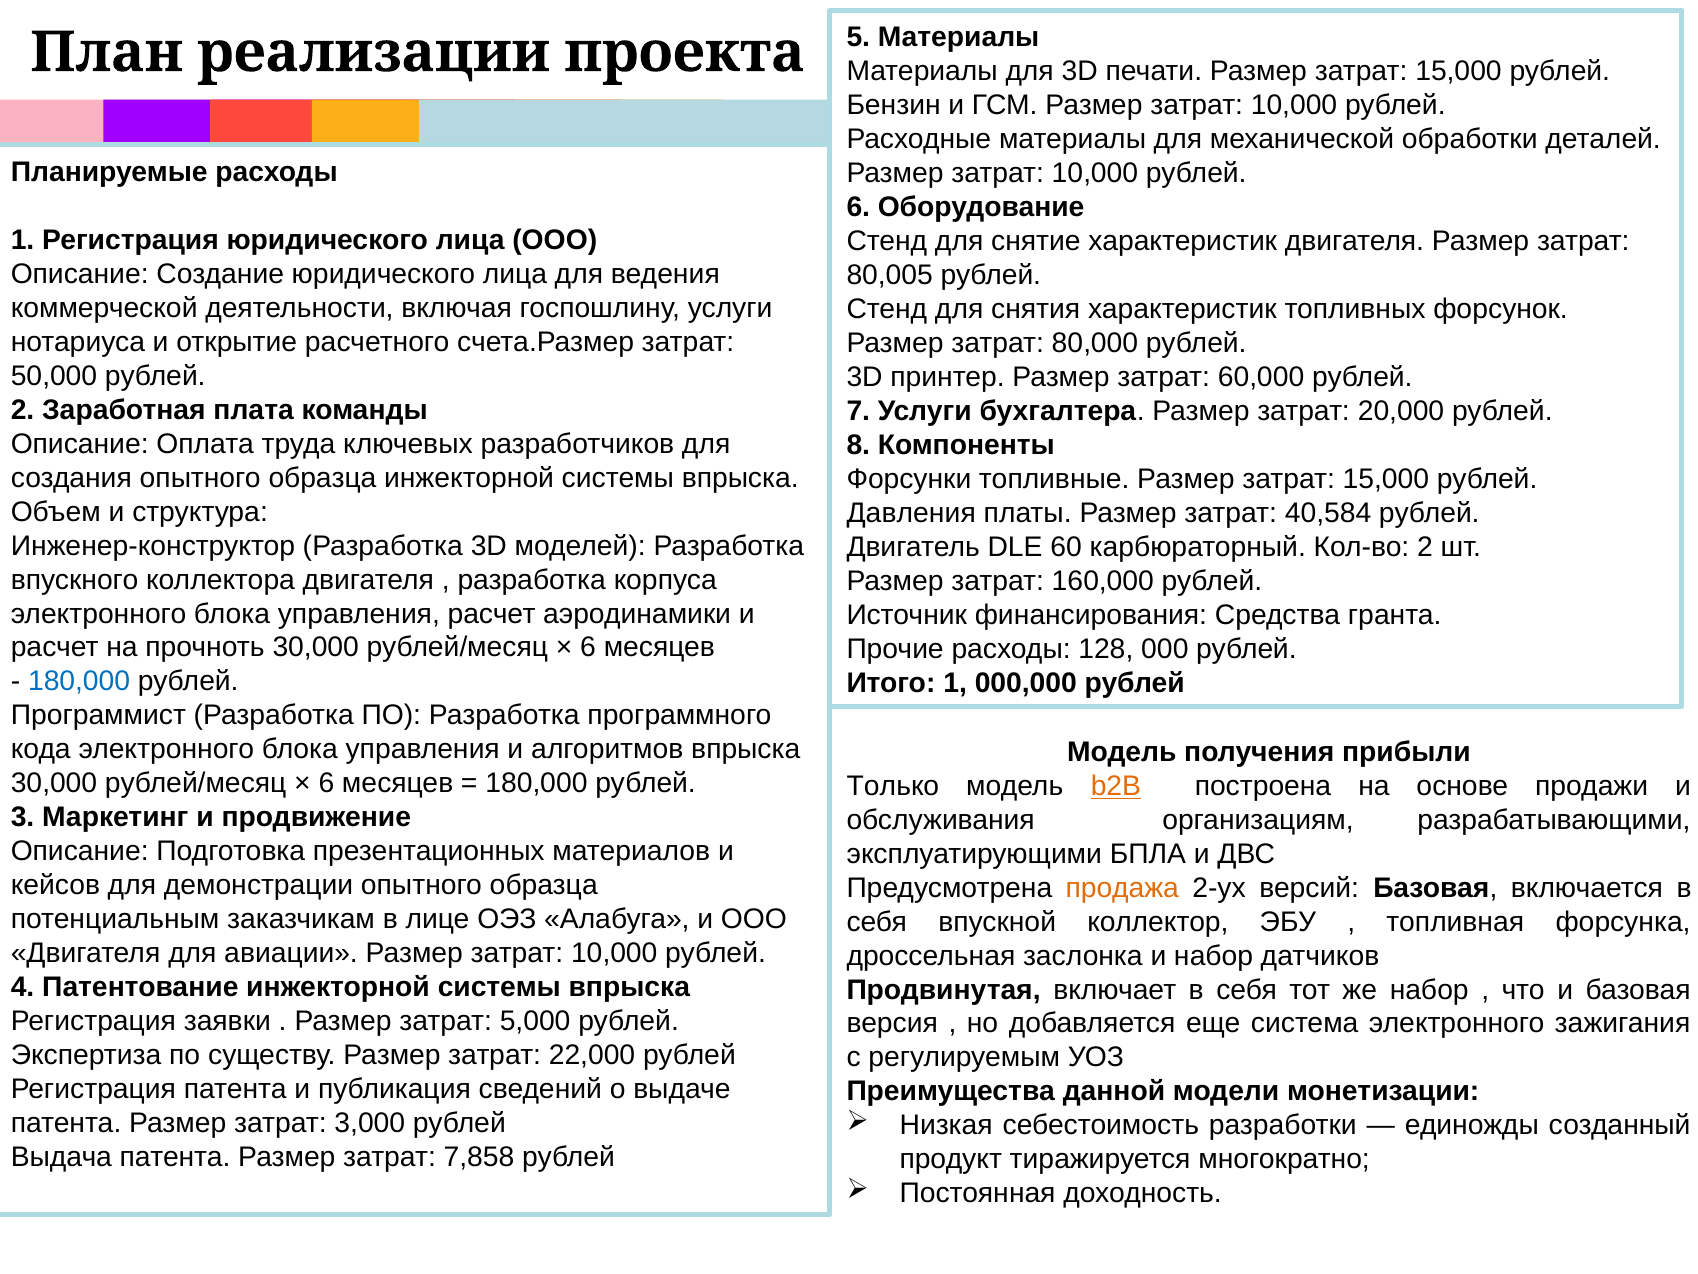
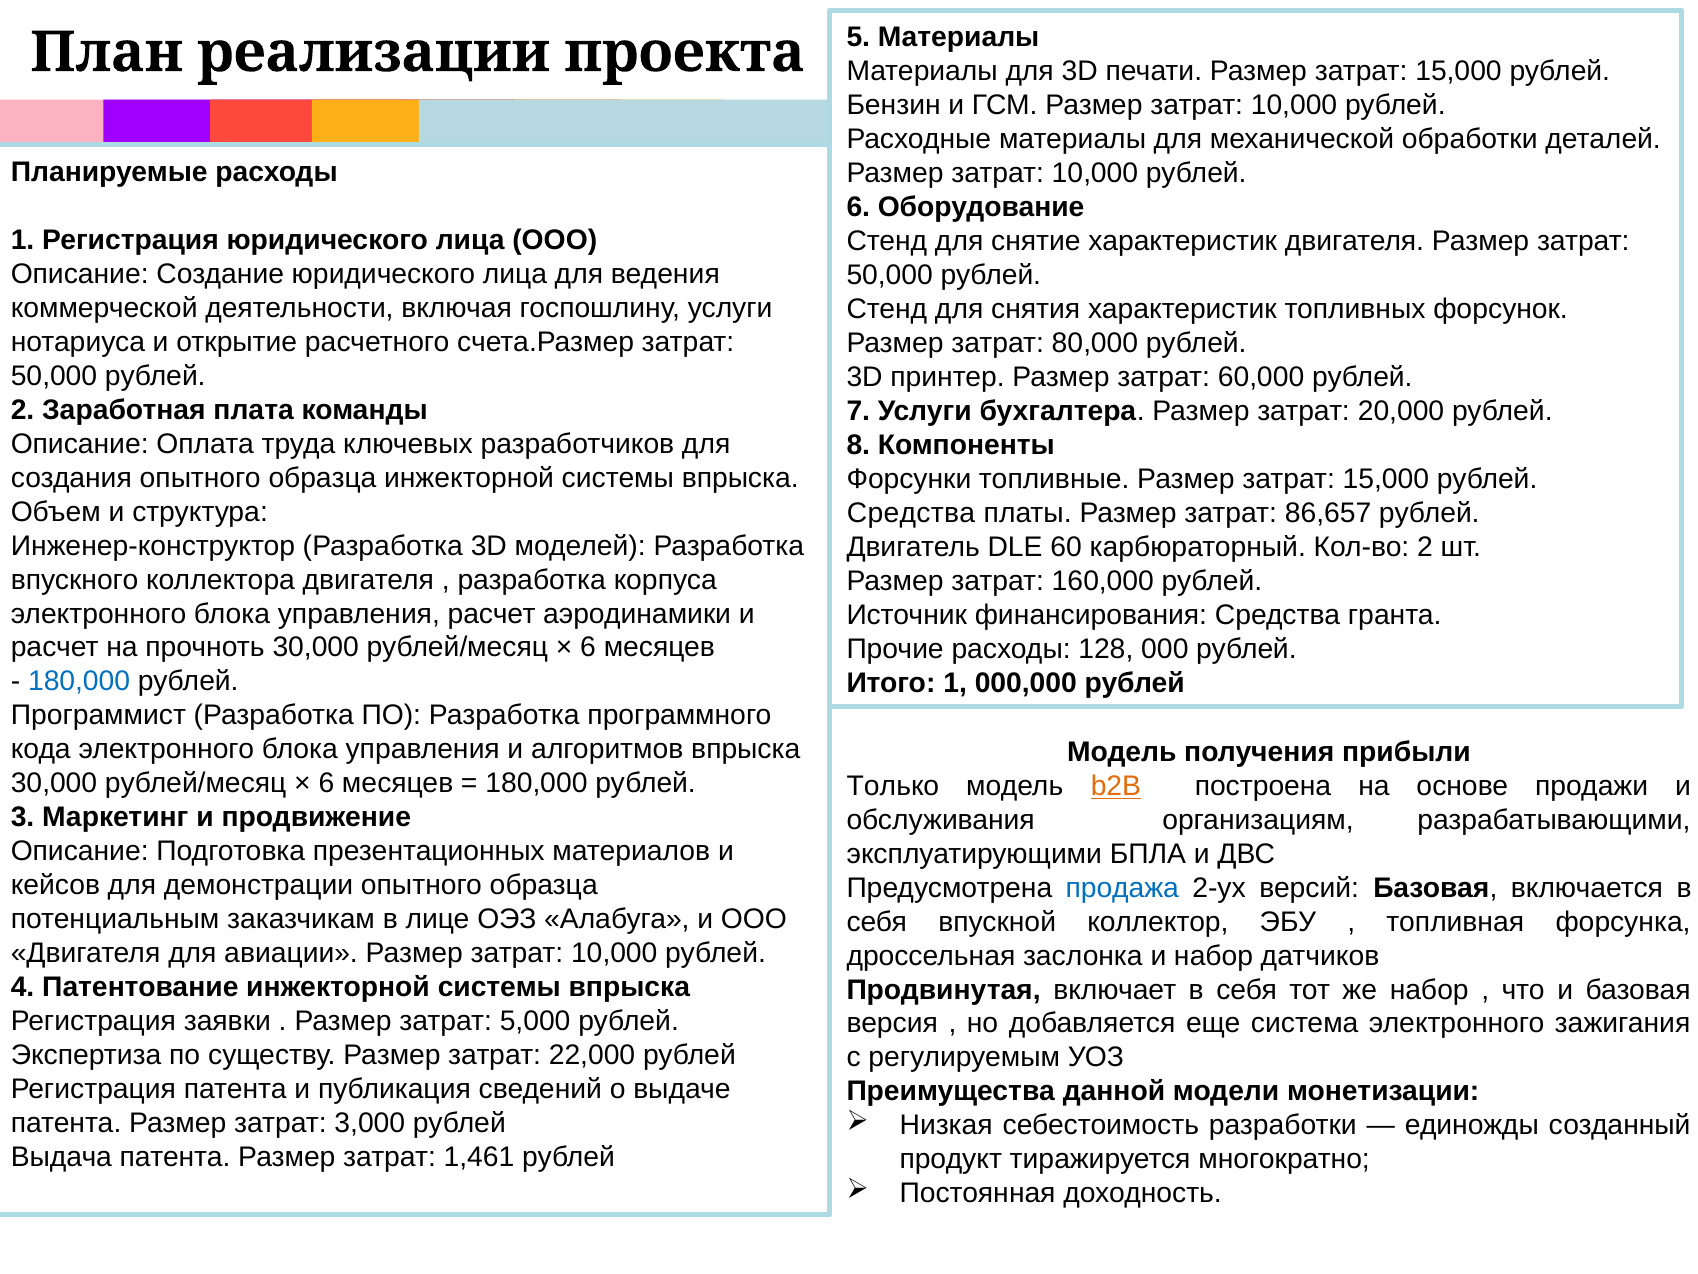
80,005: 80,005 -> 50,000 (890, 275)
Давления: Давления -> Средства (911, 513)
40,584: 40,584 -> 86,657 (1328, 513)
продажа colour: orange -> blue (1122, 887)
7,858: 7,858 -> 1,461 (479, 1157)
